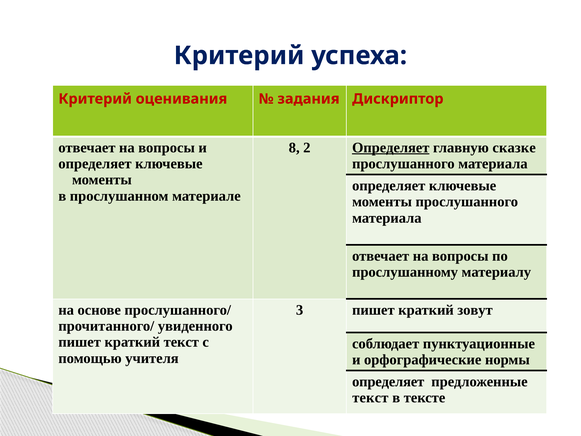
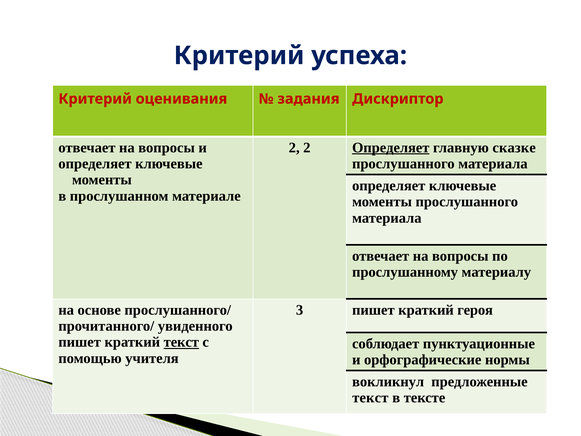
8: 8 -> 2 (294, 148)
зовут: зовут -> героя (475, 310)
текст underline: none -> present (181, 342)
определяет: определяет -> вокликнул (388, 381)
